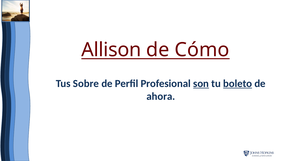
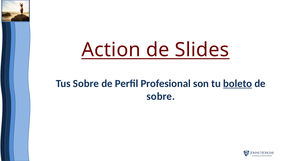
Allison: Allison -> Action (111, 50)
Cómo: Cómo -> Slides (202, 50)
son underline: present -> none (201, 83)
ahora: ahora -> sobre (161, 96)
